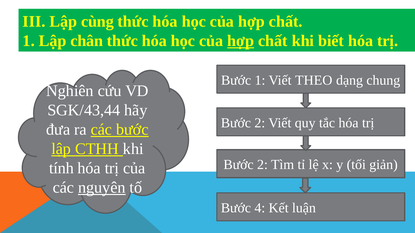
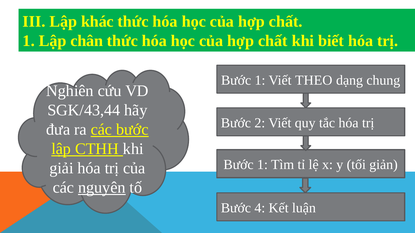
cùng: cùng -> khác (97, 22)
hợp underline: present -> none (241, 41)
2: 2 -> 1 (262, 165)
tính: tính -> giải (61, 168)
